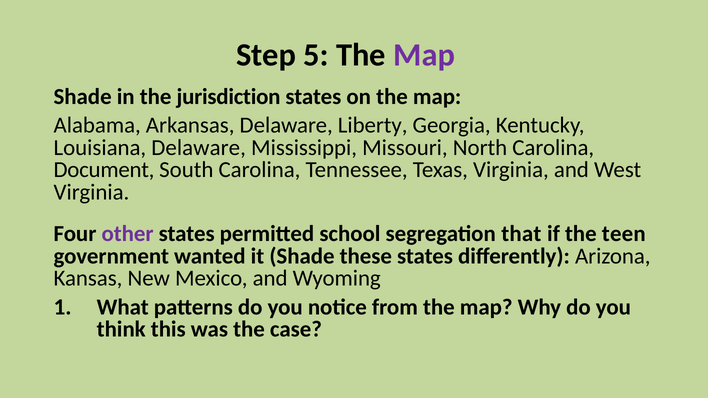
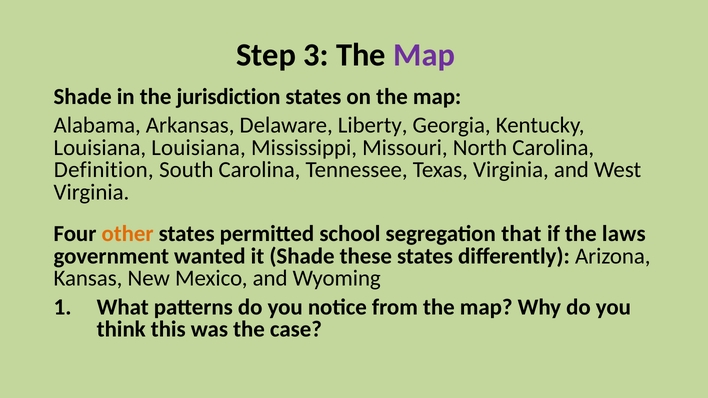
5: 5 -> 3 (316, 55)
Louisiana Delaware: Delaware -> Louisiana (199, 148)
Document: Document -> Definition (104, 170)
other colour: purple -> orange (128, 234)
teen: teen -> laws (624, 234)
